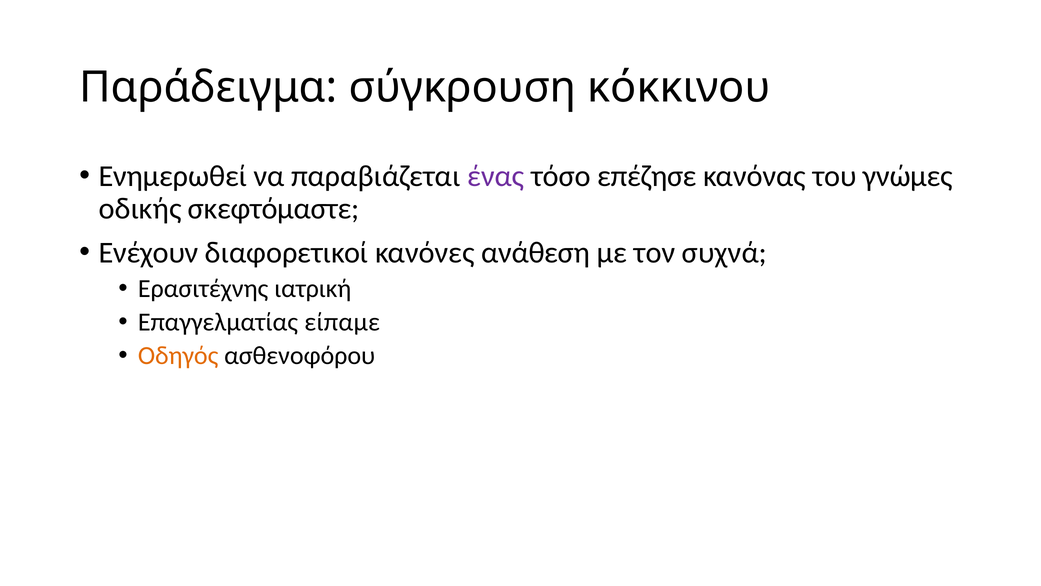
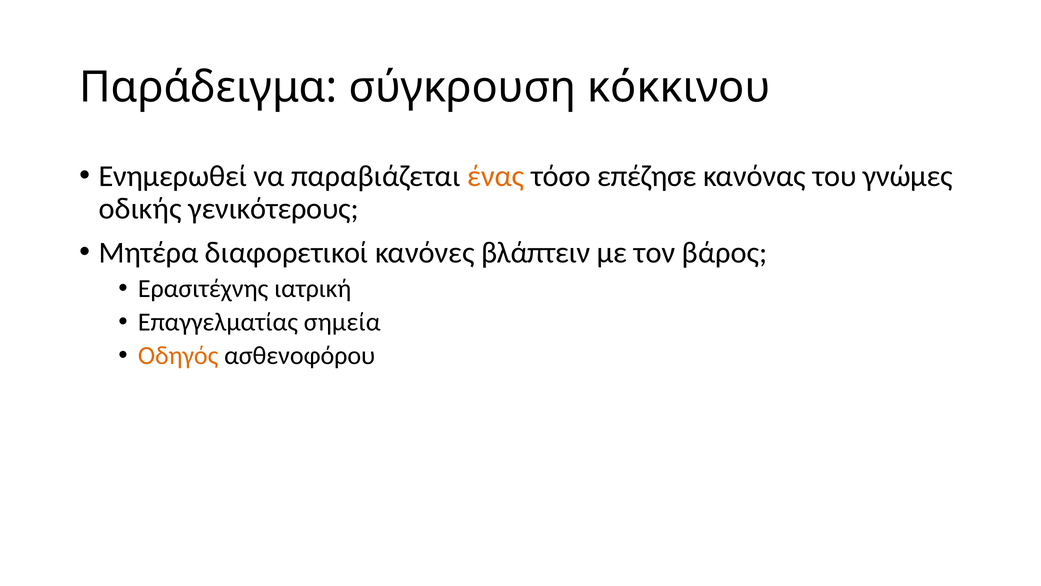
ένας colour: purple -> orange (496, 176)
σκεφτόμαστε: σκεφτόμαστε -> γενικότερους (274, 209)
Ενέχουν: Ενέχουν -> Μητέρα (149, 252)
ανάθεση: ανάθεση -> βλάπτειν (536, 252)
συχνά: συχνά -> βάρος (725, 252)
είπαμε: είπαμε -> σημεία (342, 322)
